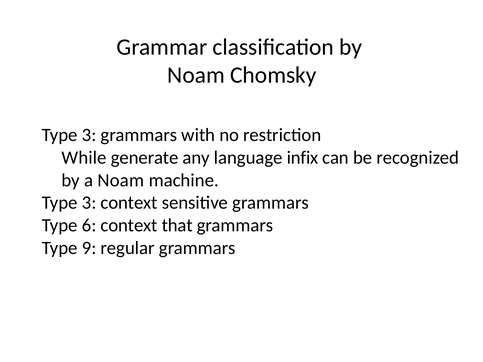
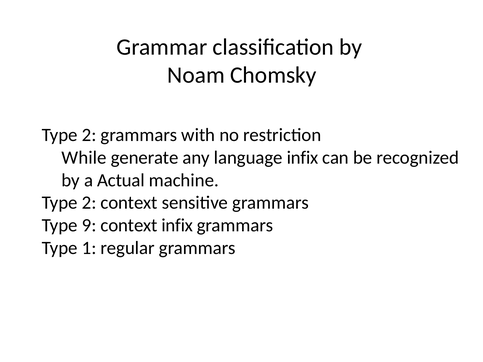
3: 3 -> 2 (89, 135)
a Noam: Noam -> Actual (121, 180)
3: 3 -> 2 (89, 203)
6: 6 -> 9 (89, 225)
context that: that -> infix (177, 225)
9: 9 -> 1 (89, 248)
